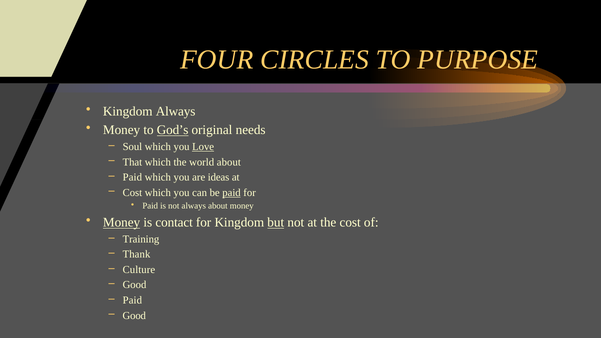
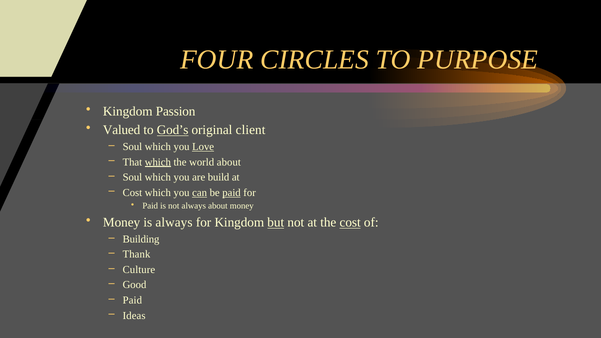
Kingdom Always: Always -> Passion (176, 111)
Money: Money -> Valued (122, 130)
needs: needs -> client (251, 130)
which underline: none -> present (158, 162)
Paid: Paid -> Soul (132, 177)
ideas: ideas -> build (219, 177)
can underline: none -> present (200, 193)
Money underline: present -> none (122, 223)
is contact: contact -> always (174, 223)
cost underline: none -> present (350, 223)
Training: Training -> Building (141, 239)
Good: Good -> Ideas (134, 316)
